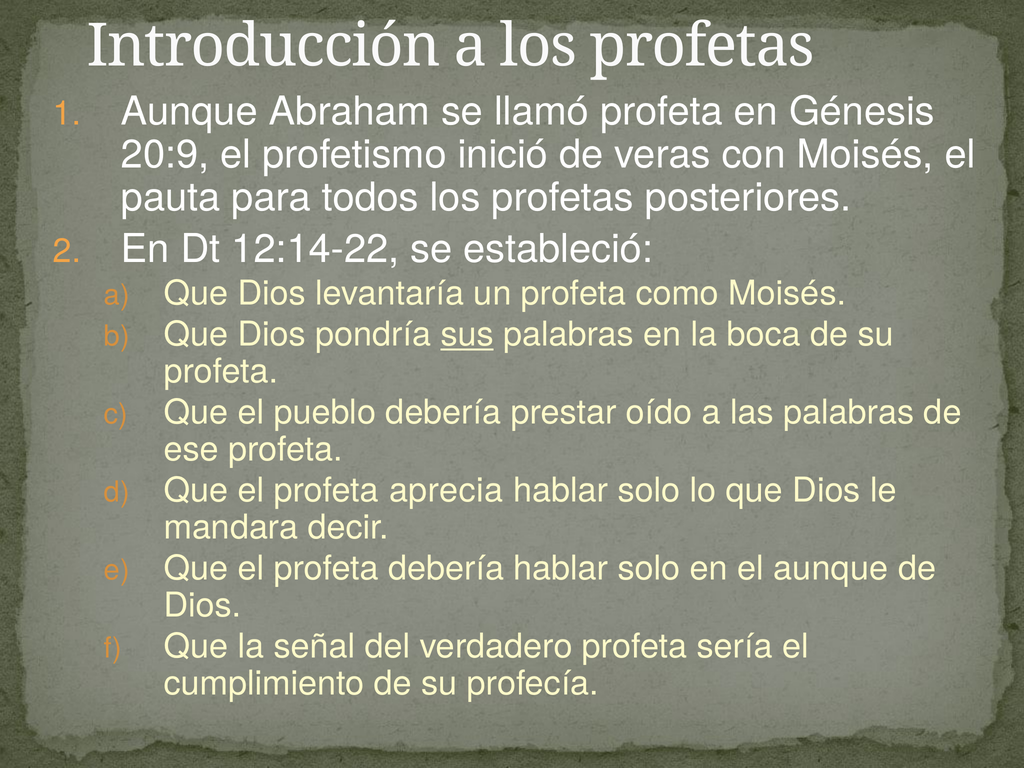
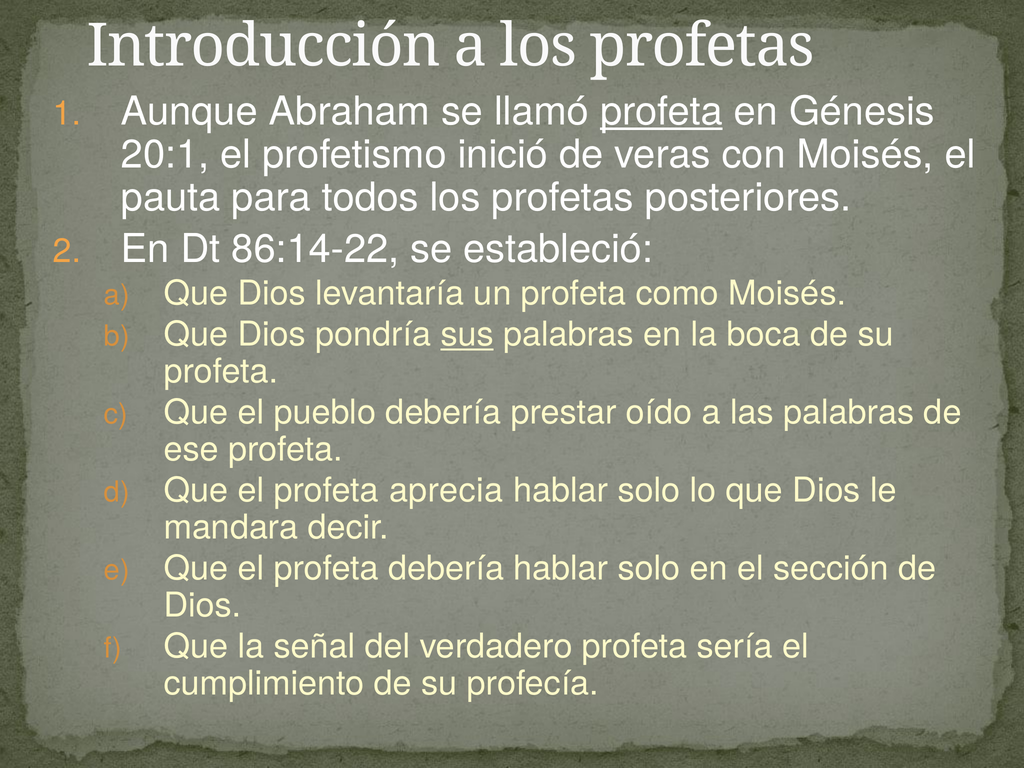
profeta underline: none -> present (661, 112)
20:9: 20:9 -> 20:1 (165, 155)
12:14-22: 12:14-22 -> 86:14-22 (315, 249)
el aunque: aunque -> sección (831, 569)
